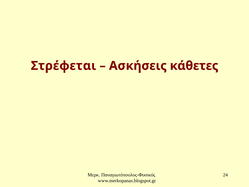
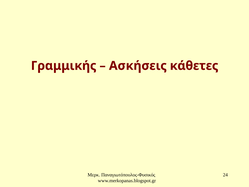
Στρέφεται: Στρέφεται -> Γραμμικής (64, 66)
